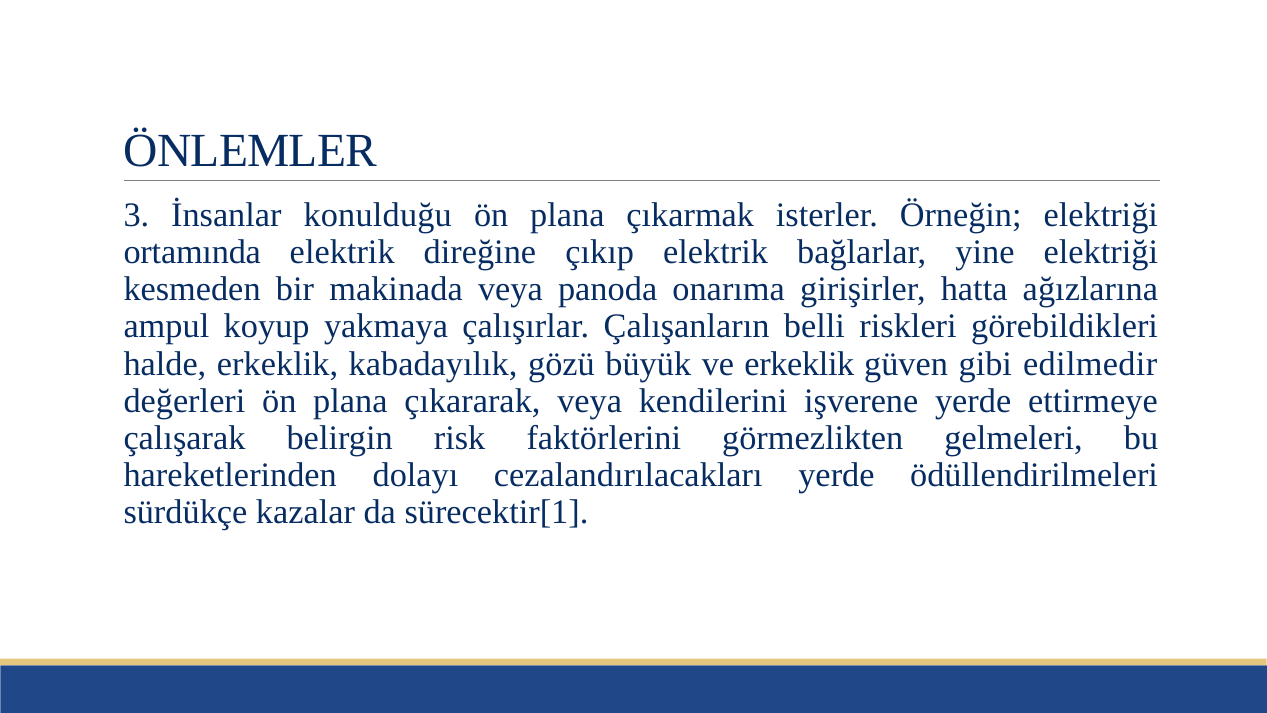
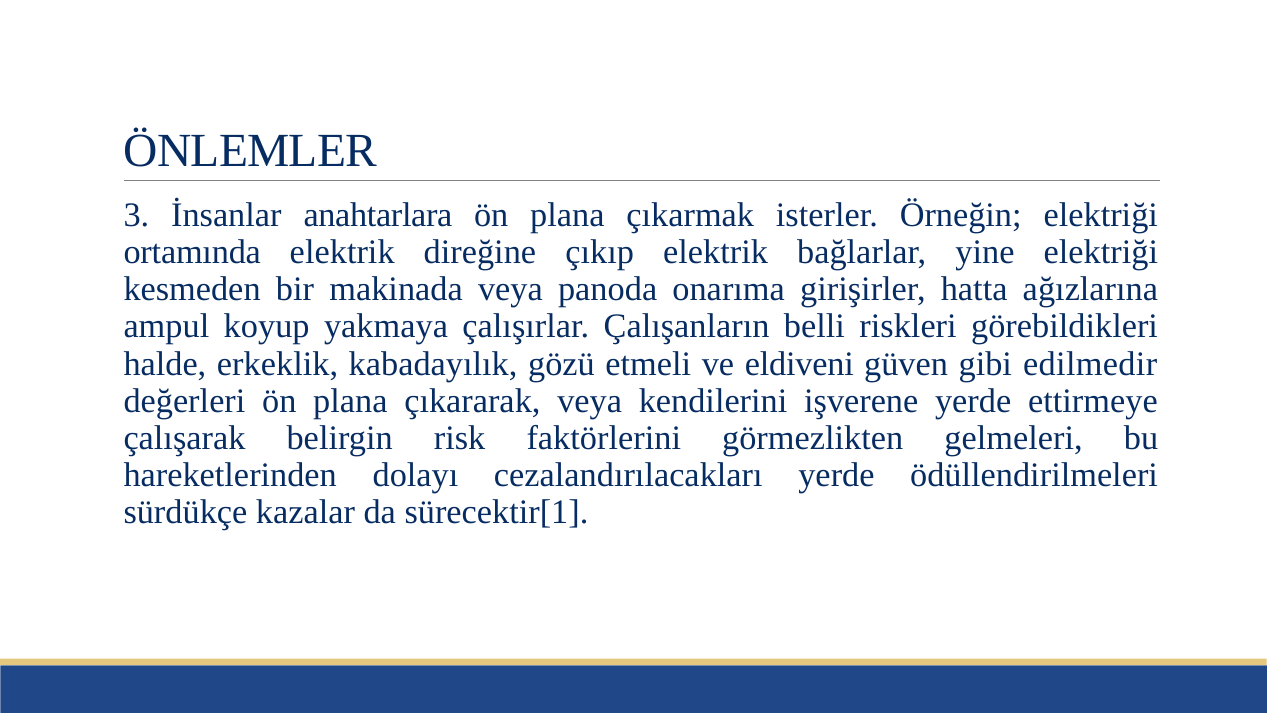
konulduğu: konulduğu -> anahtarlara (378, 215)
büyük: büyük -> etmeli (648, 364)
ve erkeklik: erkeklik -> eldiveni (799, 364)
